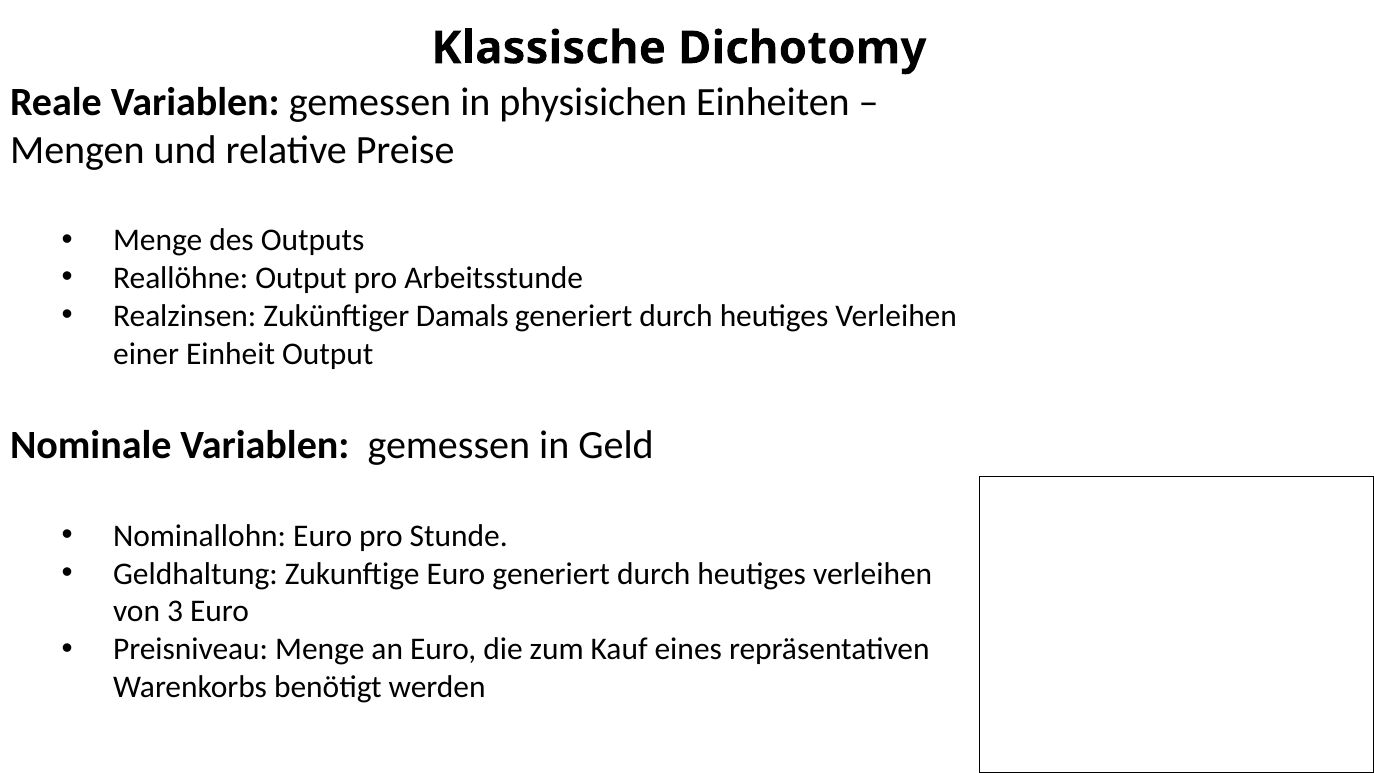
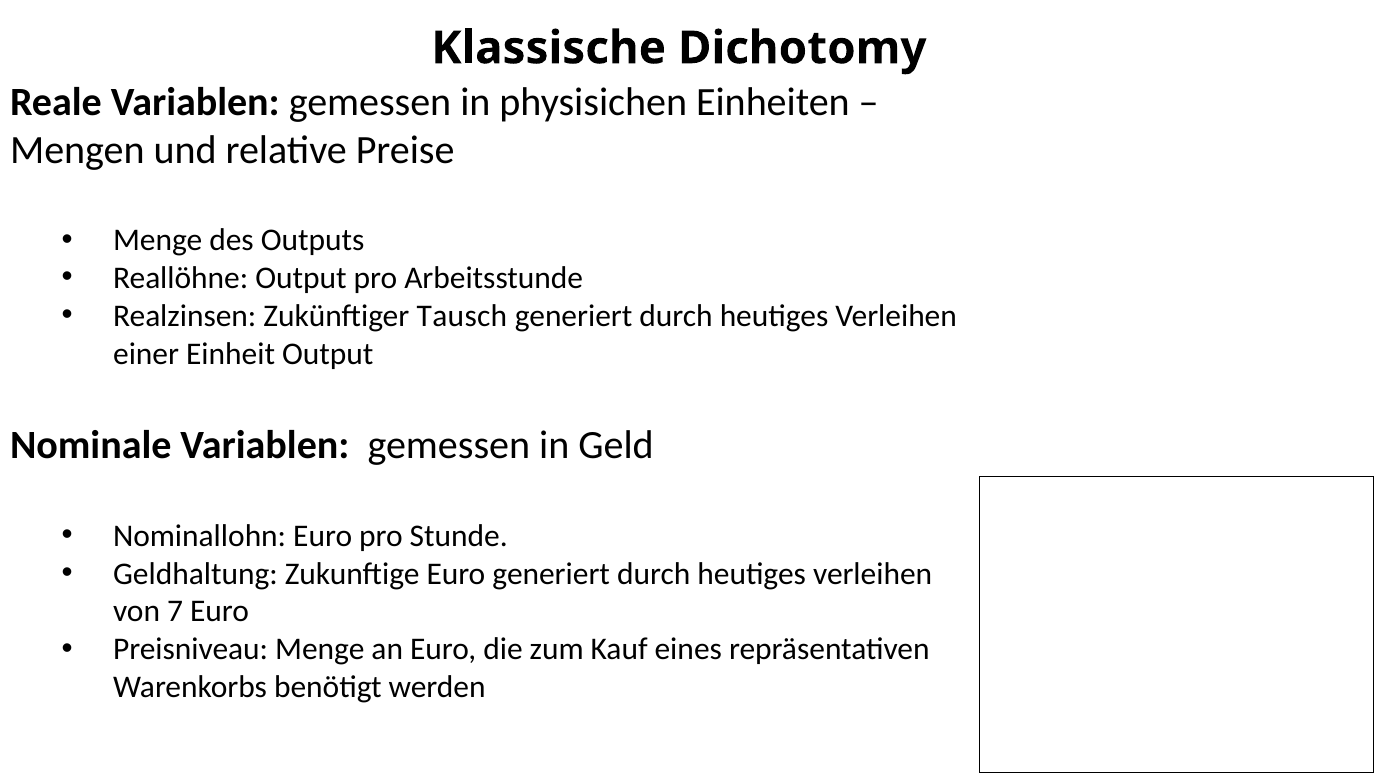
Damals: Damals -> Tausch (462, 316)
3: 3 -> 7 (175, 611)
